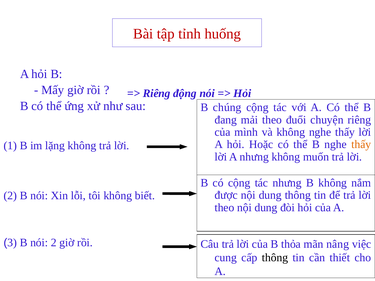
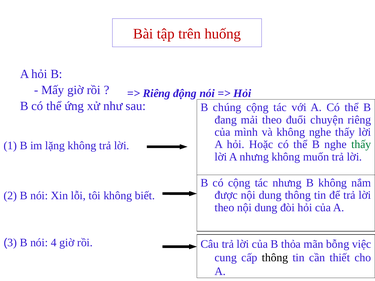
tỉnh: tỉnh -> trên (190, 34)
thấy colour: orange -> green (361, 145)
nói 2: 2 -> 4 (54, 243)
nâng: nâng -> bỗng (338, 244)
